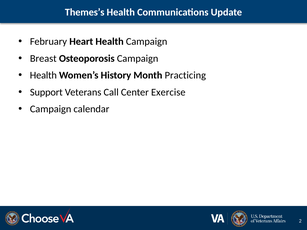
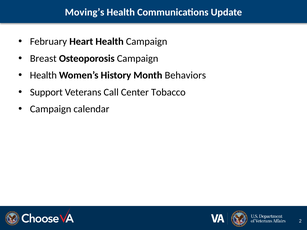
Themes’s: Themes’s -> Moving’s (85, 12)
Practicing: Practicing -> Behaviors (185, 75)
Exercise: Exercise -> Tobacco (168, 92)
